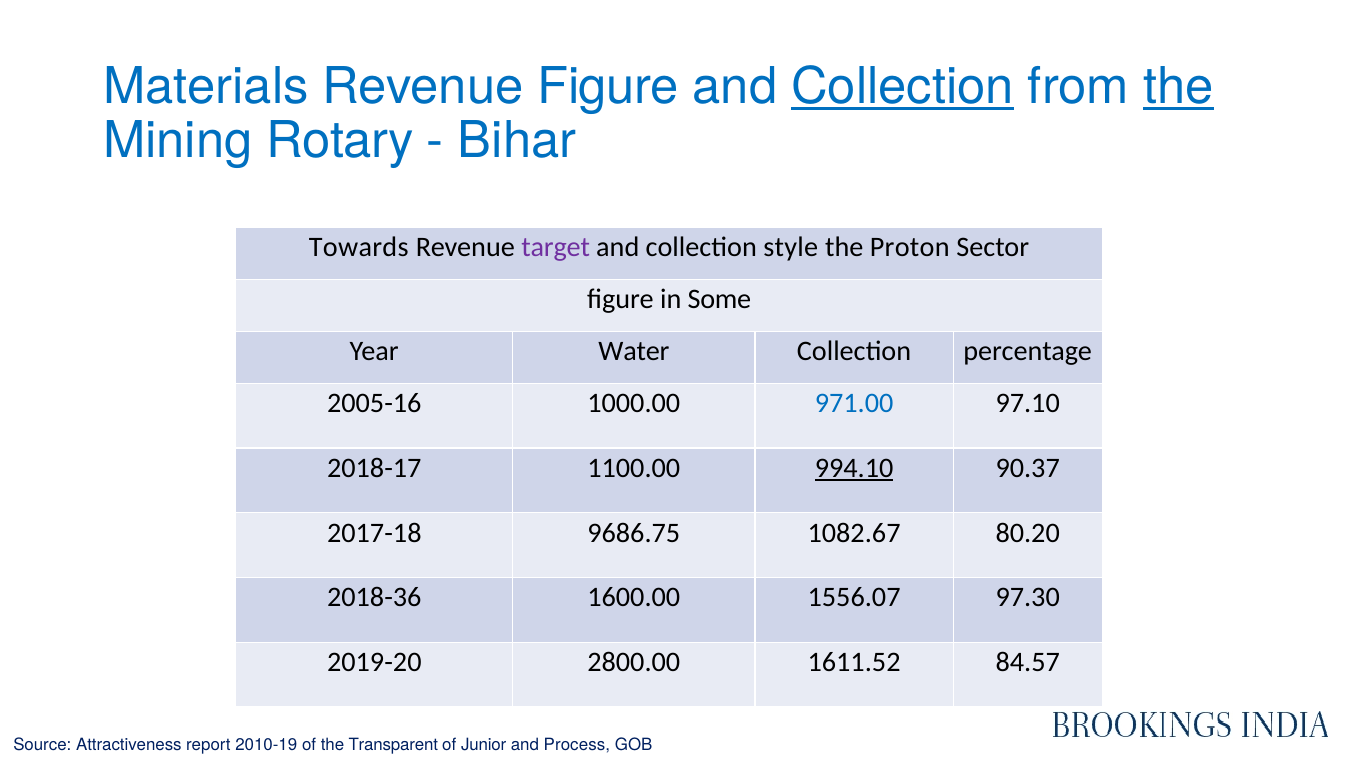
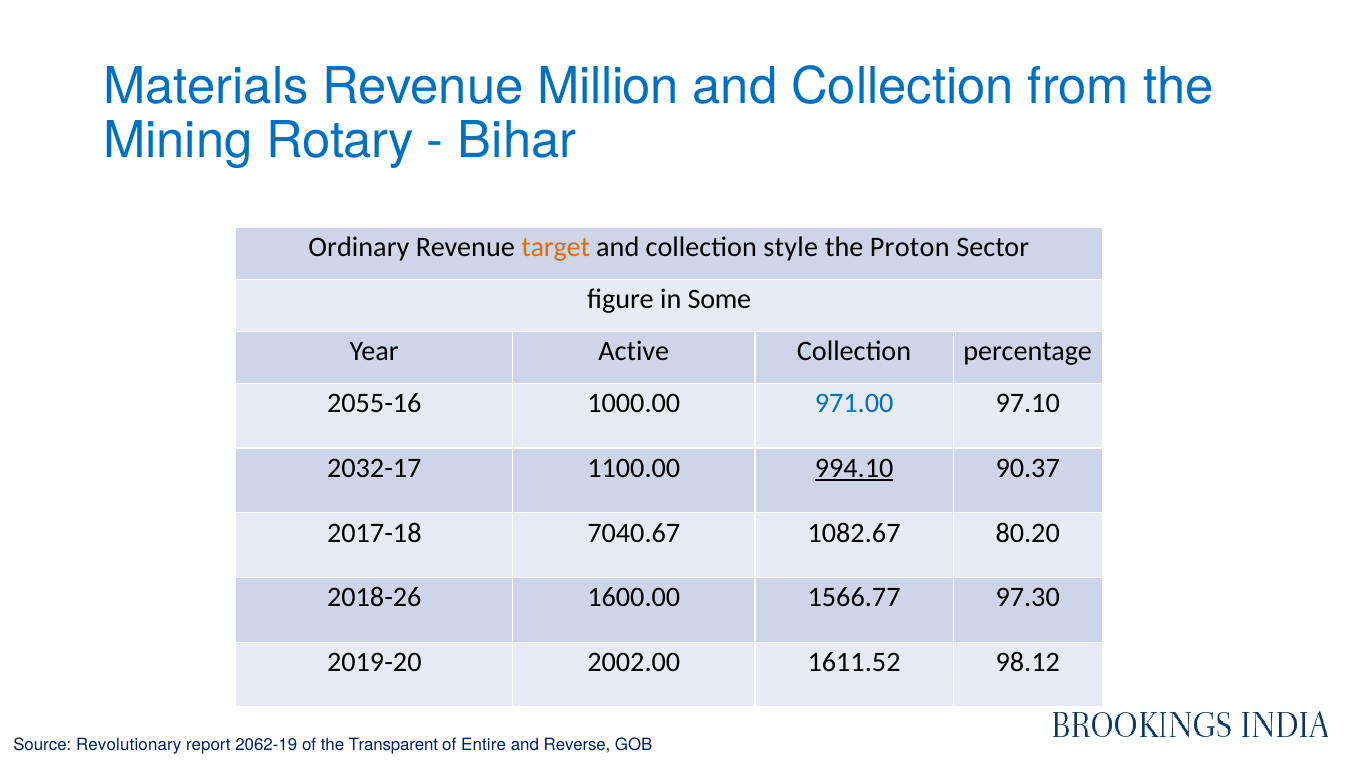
Revenue Figure: Figure -> Million (608, 86)
Collection underline: present -> none (903, 86)
the underline: present -> none (1178, 86)
Towards: Towards -> Ordinary (359, 248)
target colour: purple -> orange (556, 248)
Water: Water -> Active (634, 352)
2005-16: 2005-16 -> 2055-16 (374, 404)
2018-17: 2018-17 -> 2032-17 (374, 468)
9686.75: 9686.75 -> 7040.67 (634, 533)
2018-36: 2018-36 -> 2018-26 (374, 598)
1556.07: 1556.07 -> 1566.77 (854, 598)
2800.00: 2800.00 -> 2002.00 (634, 663)
84.57: 84.57 -> 98.12 (1028, 663)
Attractiveness: Attractiveness -> Revolutionary (129, 746)
2010-19: 2010-19 -> 2062-19 (266, 746)
Junior: Junior -> Entire (484, 746)
Process: Process -> Reverse (577, 746)
